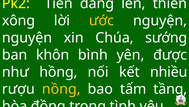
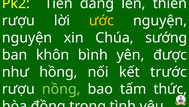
xông: xông -> rượu (18, 21)
nhiều: nhiều -> trước (169, 72)
nồng colour: yellow -> light green (61, 89)
tầng: tầng -> thức (170, 89)
